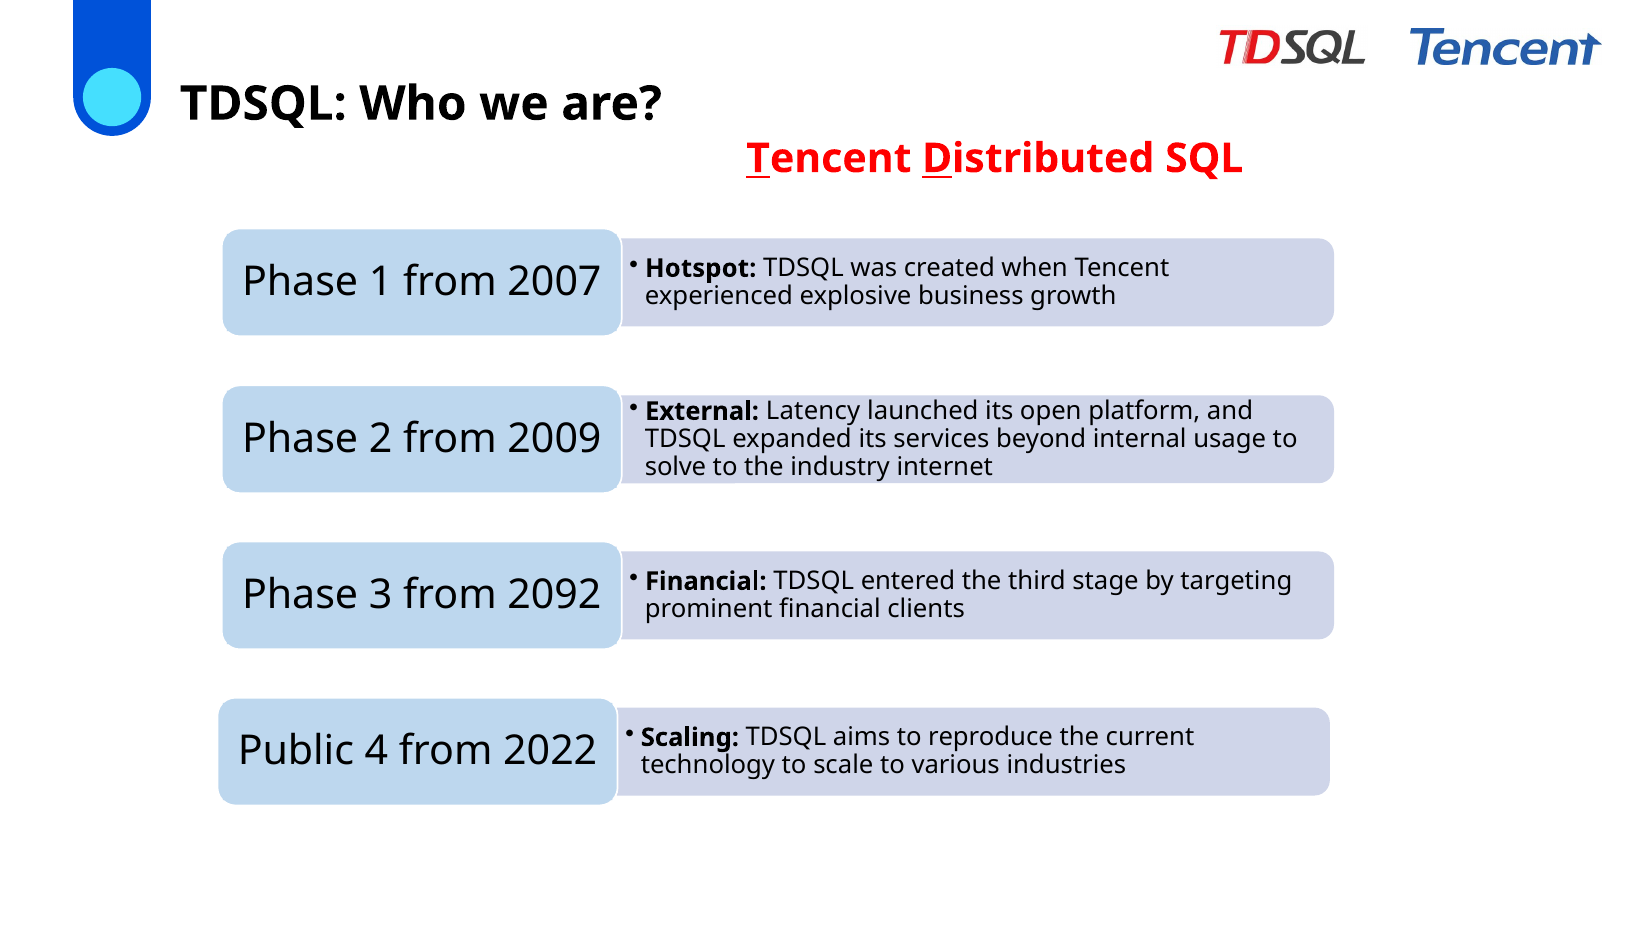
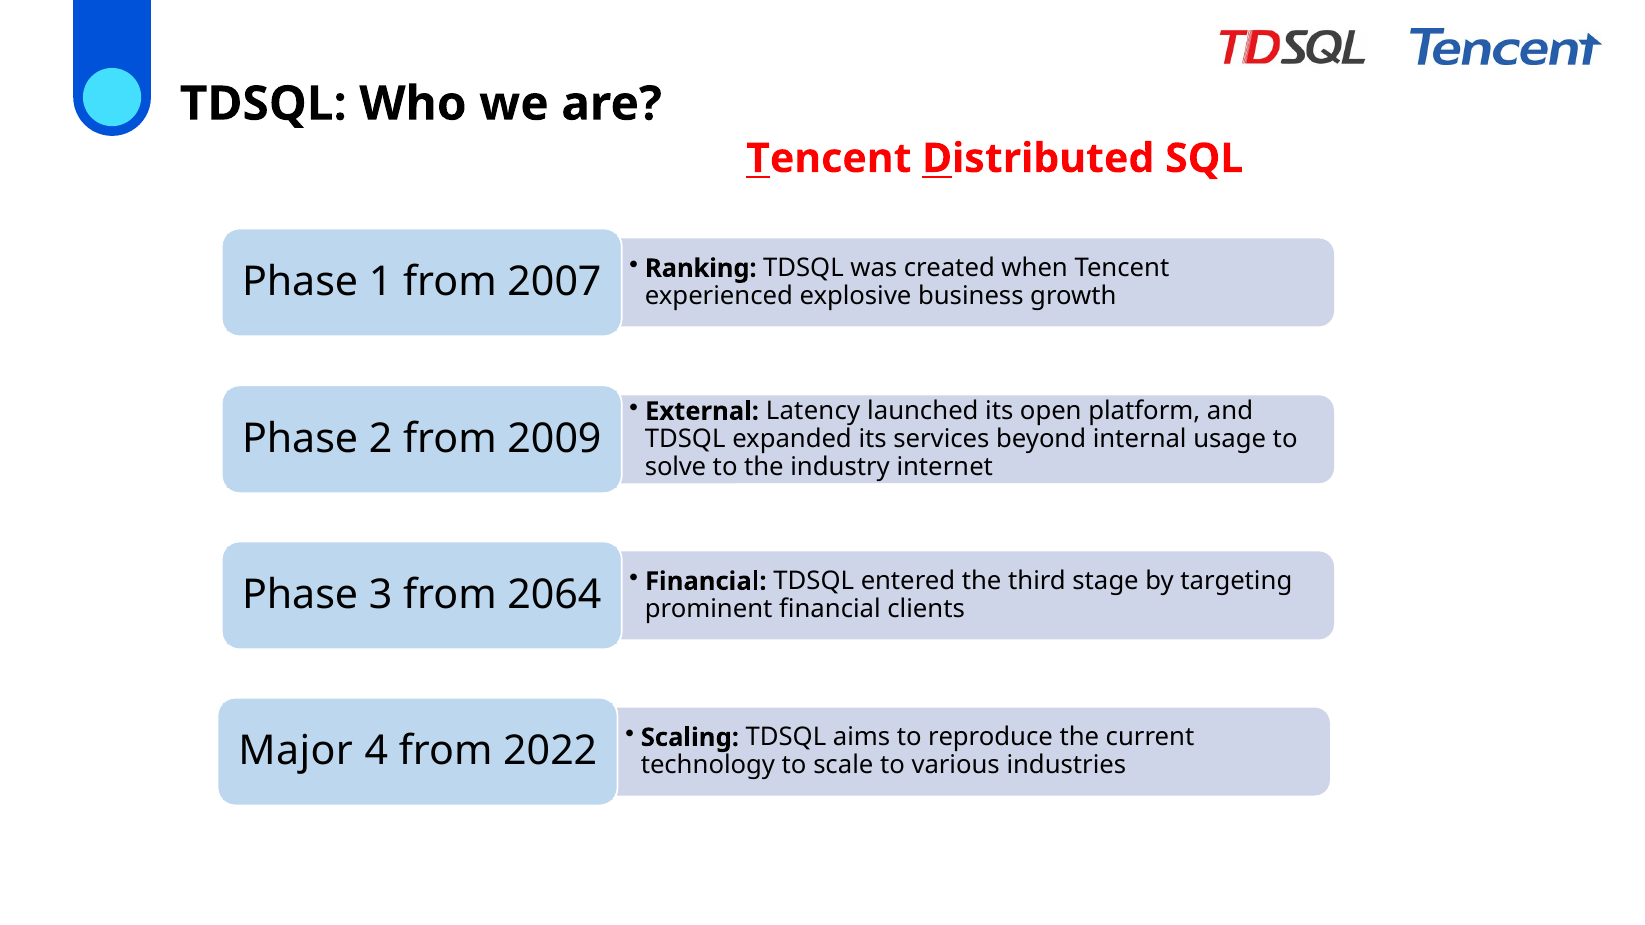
Hotspot: Hotspot -> Ranking (701, 268)
2092: 2092 -> 2064 (554, 595)
Public: Public -> Major (296, 752)
